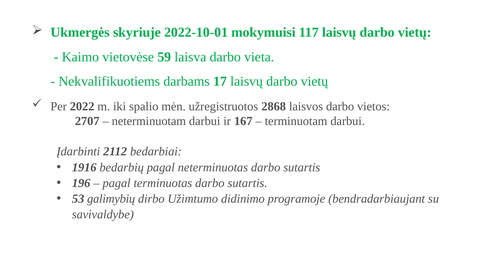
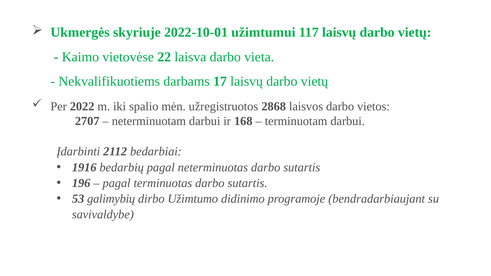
mokymuisi: mokymuisi -> užimtumui (263, 32)
59: 59 -> 22 (164, 57)
167: 167 -> 168 (243, 121)
